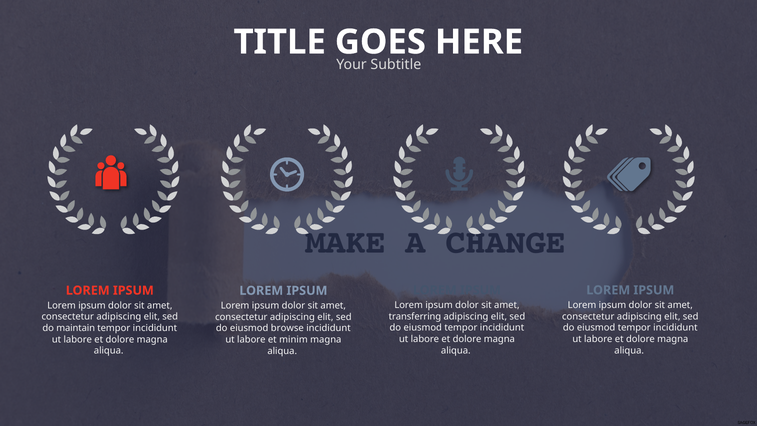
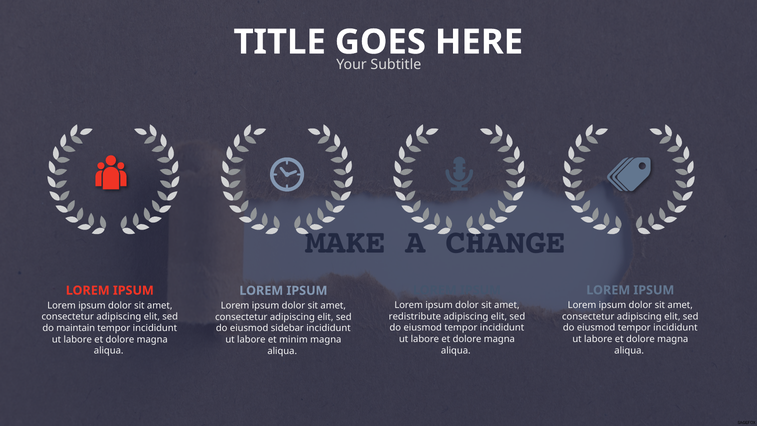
transferring: transferring -> redistribute (415, 316)
browse: browse -> sidebar (287, 328)
